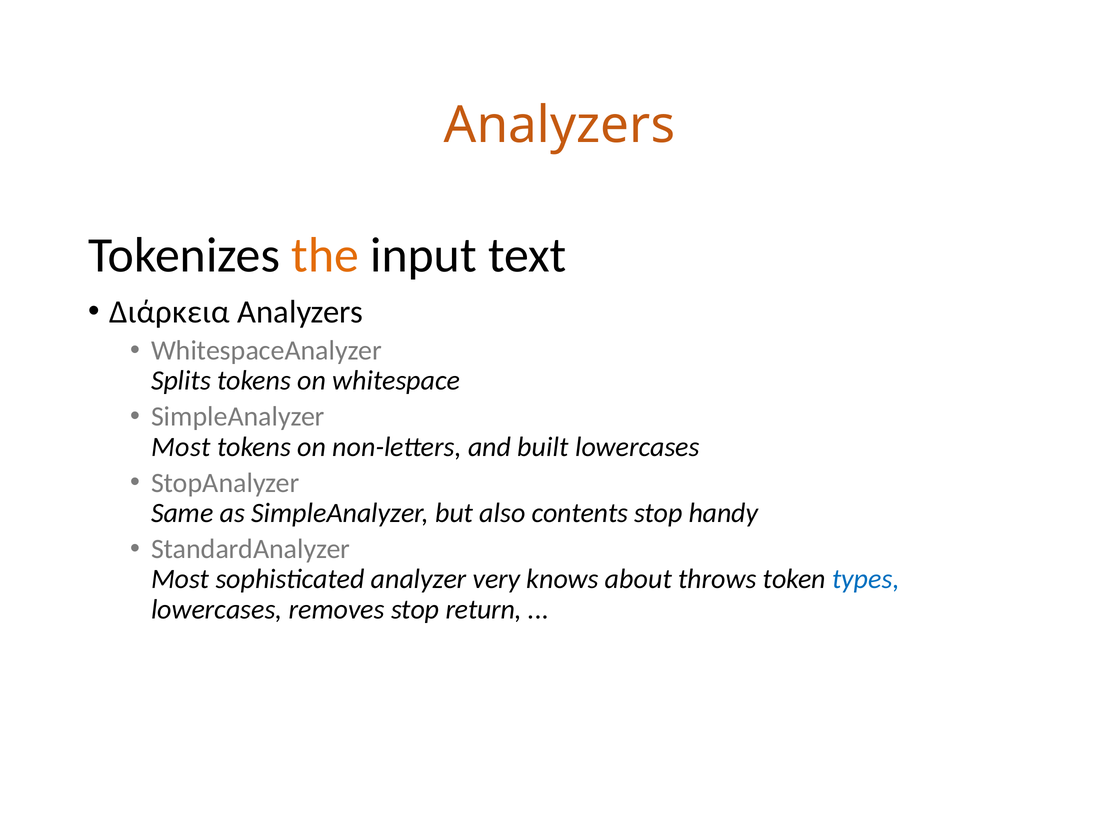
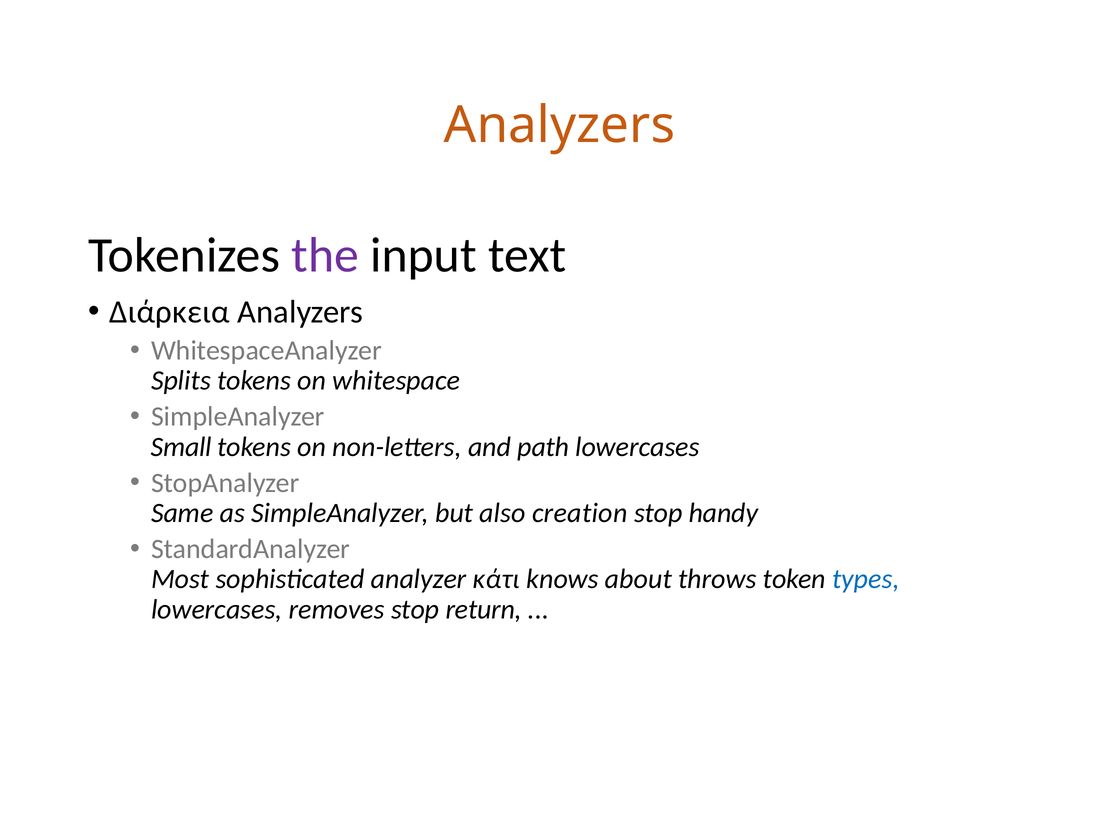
the colour: orange -> purple (325, 256)
Most: Most -> Small (181, 447)
built: built -> path (543, 447)
contents: contents -> creation (580, 513)
very: very -> κάτι (496, 579)
